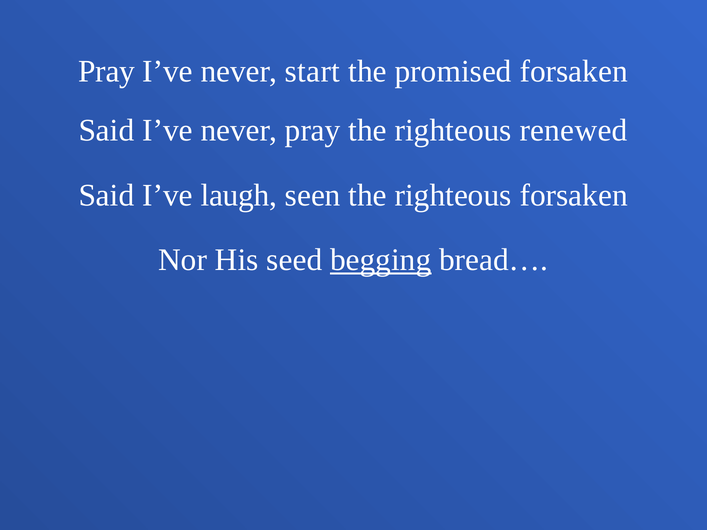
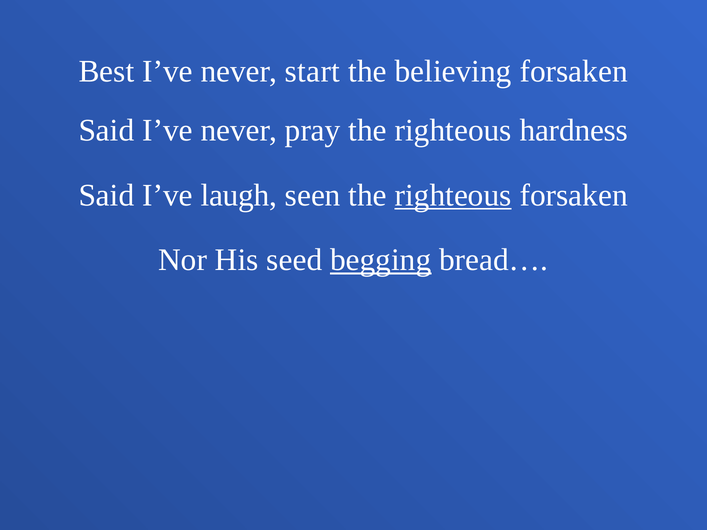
Pray: Pray -> Best (106, 72)
promised: promised -> believing (453, 72)
renewed: renewed -> hardness (574, 131)
righteous underline: none -> present (453, 195)
